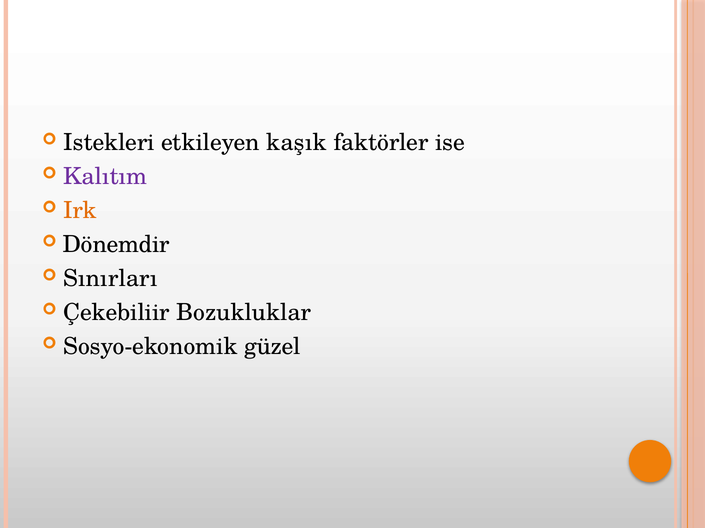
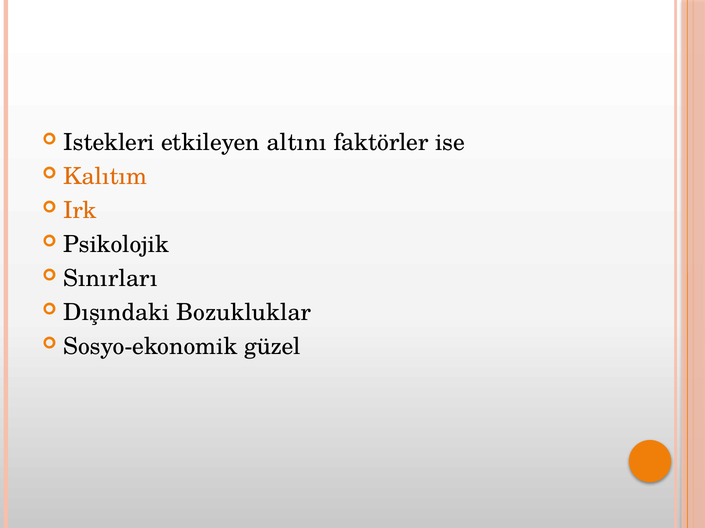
kaşık: kaşık -> altını (297, 143)
Kalıtım colour: purple -> orange (105, 177)
Dönemdir: Dönemdir -> Psikolojik (116, 245)
Çekebiliir: Çekebiliir -> Dışındaki (117, 313)
